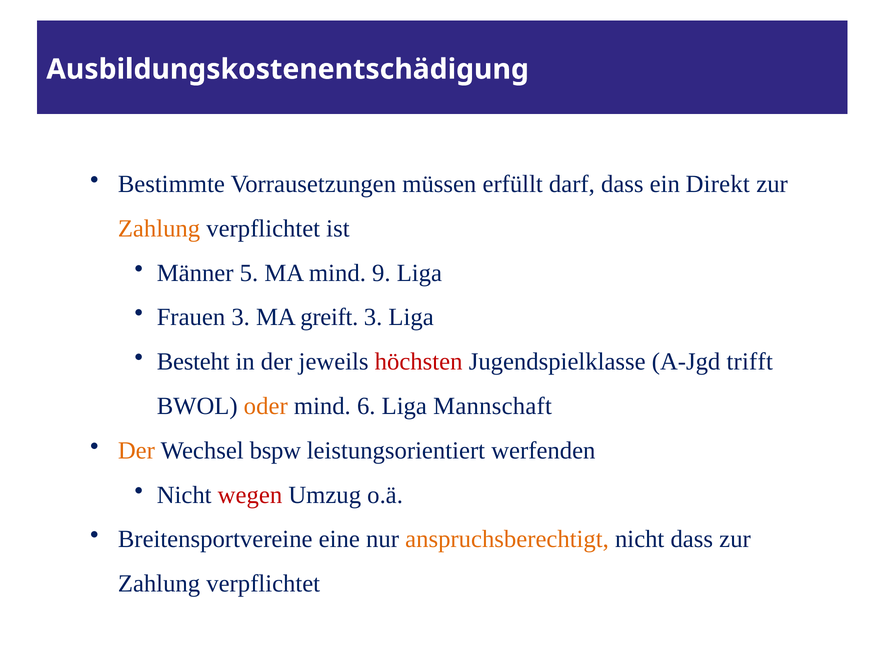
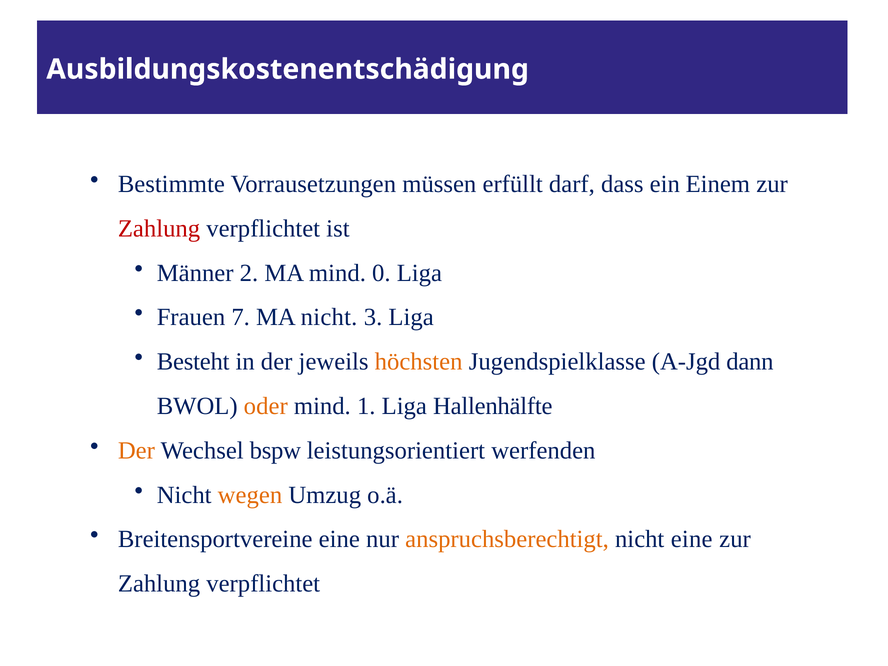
Direkt: Direkt -> Einem (718, 184)
Zahlung colour: orange -> red (159, 229)
5: 5 -> 2 (249, 273)
9: 9 -> 0 (381, 273)
Frauen 3: 3 -> 7 (241, 317)
MA greift: greift -> nicht (329, 317)
höchsten colour: red -> orange (419, 362)
trifft: trifft -> dann (750, 362)
6: 6 -> 1 (366, 406)
Mannschaft: Mannschaft -> Hallenhälfte (493, 406)
wegen colour: red -> orange (250, 495)
nicht dass: dass -> eine (692, 539)
